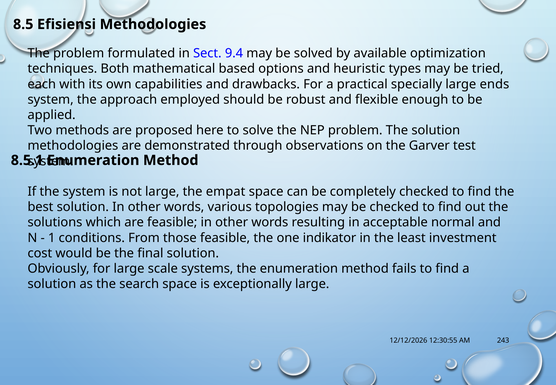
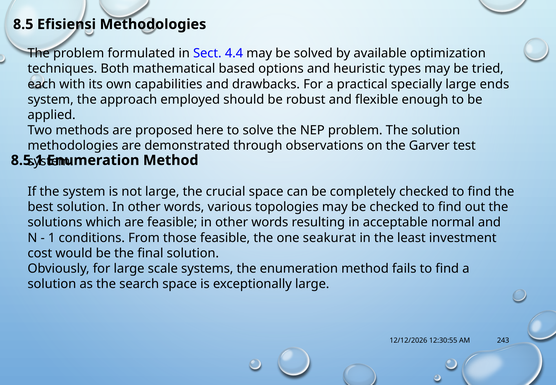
9.4: 9.4 -> 4.4 (234, 53)
empat: empat -> crucial (226, 192)
indikator: indikator -> seakurat (329, 238)
